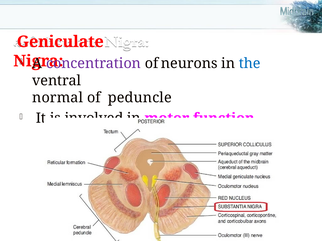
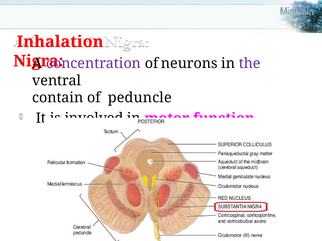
Geniculate: Geniculate -> Inhalation (60, 42)
the colour: blue -> purple (250, 64)
normal: normal -> contain (58, 98)
